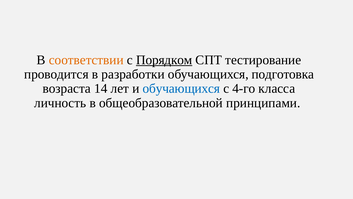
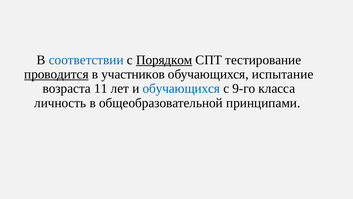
соответствии colour: orange -> blue (86, 60)
проводится underline: none -> present (56, 74)
разработки: разработки -> участников (133, 74)
подготовка: подготовка -> испытание (283, 74)
14: 14 -> 11 (101, 88)
4-го: 4-го -> 9-го (244, 88)
